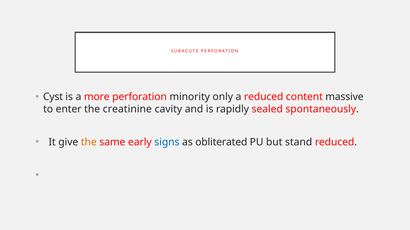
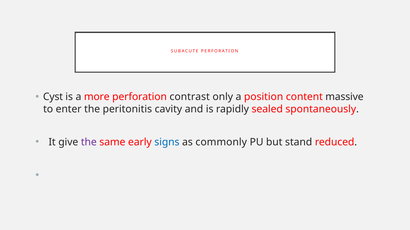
minority: minority -> contrast (190, 97)
a reduced: reduced -> position (264, 97)
creatinine: creatinine -> peritonitis (127, 109)
the colour: orange -> purple (89, 143)
obliterated: obliterated -> commonly (221, 143)
